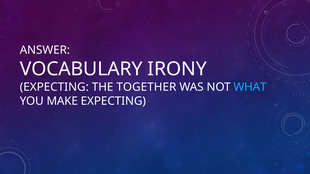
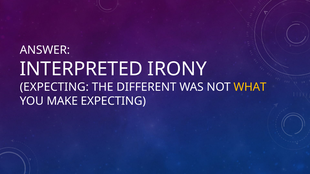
VOCABULARY: VOCABULARY -> INTERPRETED (81, 69)
TOGETHER: TOGETHER -> DIFFERENT (146, 87)
WHAT colour: light blue -> yellow (250, 87)
